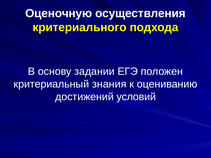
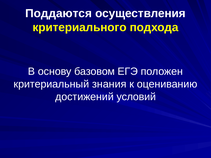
Оценочную: Оценочную -> Поддаются (59, 13)
задании: задании -> базовом (95, 72)
